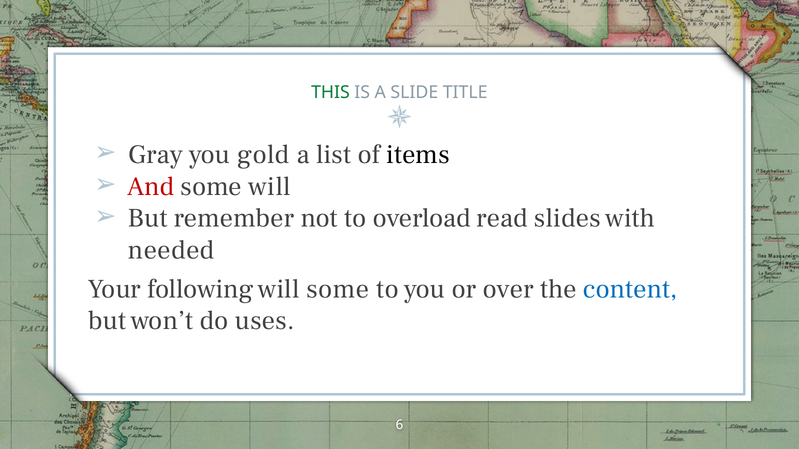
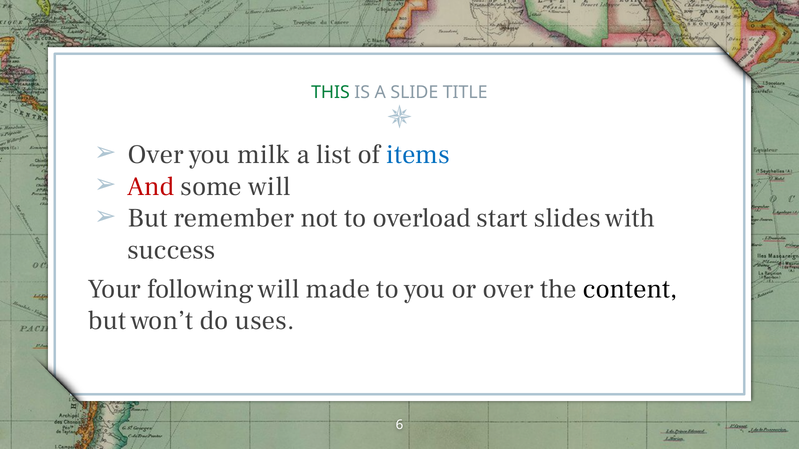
Gray: Gray -> Over (156, 154)
gold: gold -> milk (263, 154)
items colour: black -> blue (418, 154)
read: read -> start (502, 218)
needed: needed -> success (171, 250)
will some: some -> made (338, 289)
content colour: blue -> black (630, 289)
